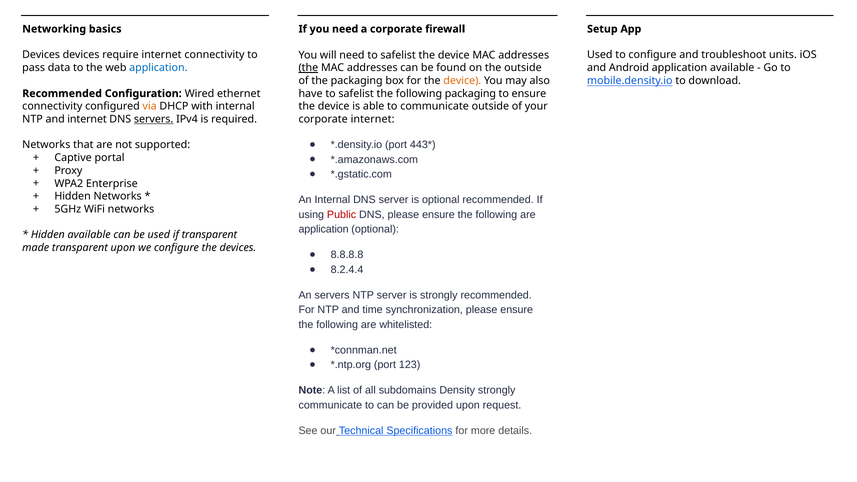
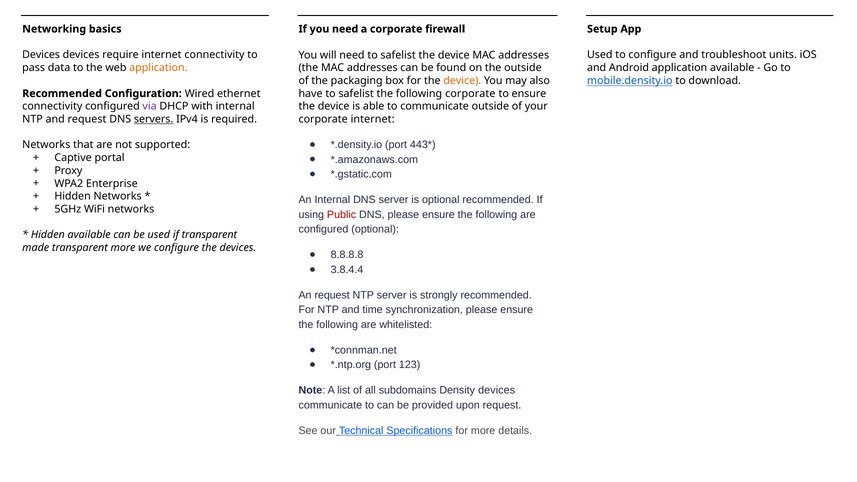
application colour: blue -> orange (158, 68)
the underline: present -> none (308, 68)
following packaging: packaging -> corporate (470, 94)
via colour: orange -> purple (150, 106)
and internet: internet -> request (87, 119)
application: application -> configured (323, 229)
transparent upon: upon -> more (123, 248)
8.2.4.4: 8.2.4.4 -> 3.8.4.4 (347, 270)
An servers: servers -> request (332, 295)
Density strongly: strongly -> devices (497, 390)
